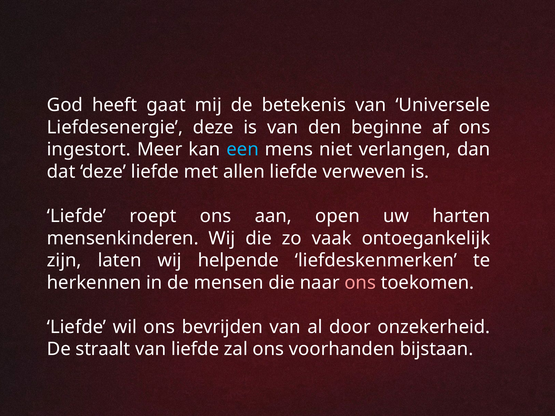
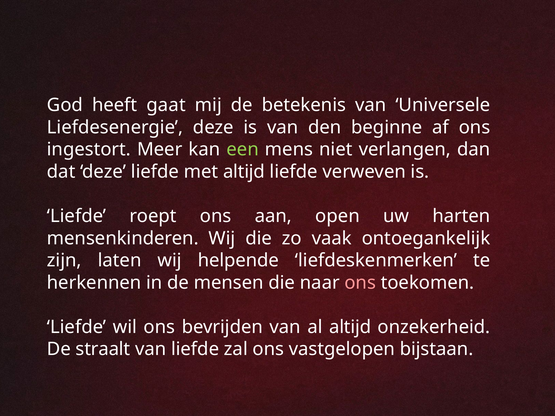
een colour: light blue -> light green (243, 150)
met allen: allen -> altijd (244, 172)
al door: door -> altijd (350, 327)
voorhanden: voorhanden -> vastgelopen (342, 349)
